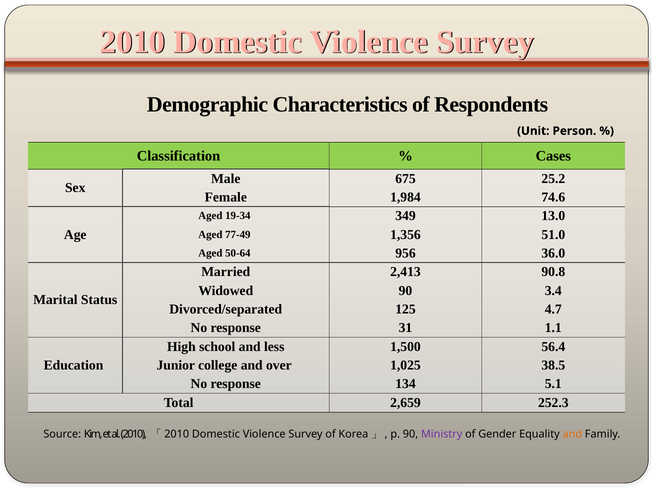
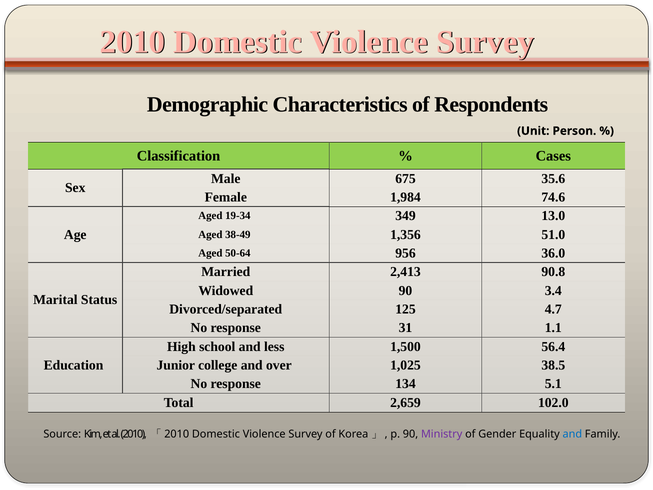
25.2: 25.2 -> 35.6 (553, 178)
77-49: 77-49 -> 38-49 (238, 234)
252.3: 252.3 -> 102.0 (553, 402)
and colour: orange -> blue (572, 434)
